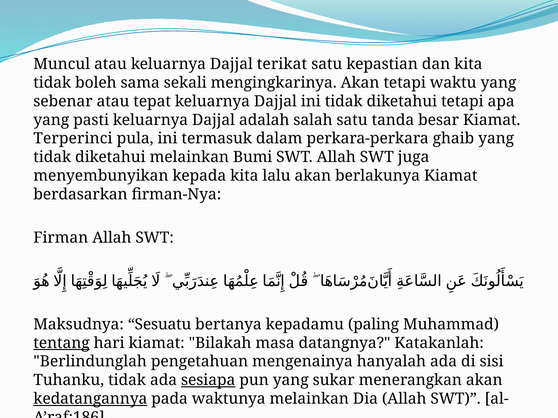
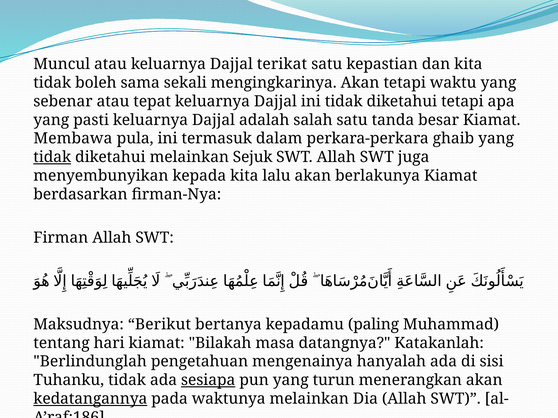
Terperinci: Terperinci -> Membawa (73, 139)
tidak underline: none -> present (52, 157)
Bumi: Bumi -> Sejuk (253, 157)
Sesuatu: Sesuatu -> Berikut (159, 325)
tentang underline: present -> none (62, 343)
sukar: sukar -> turun (334, 381)
